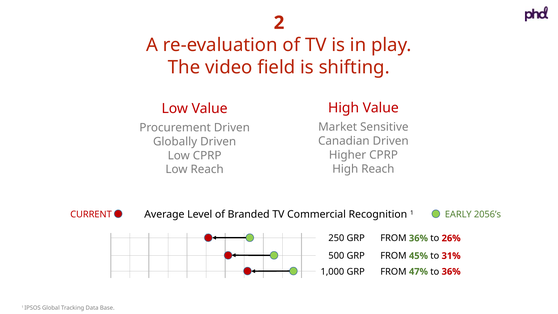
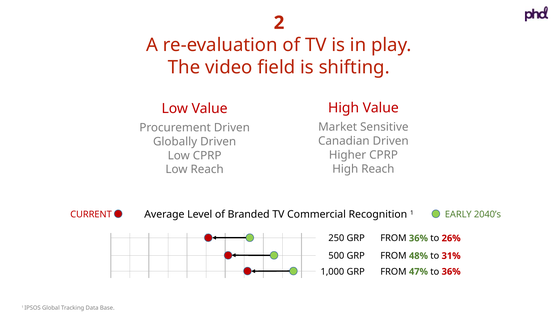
2056’s: 2056’s -> 2040’s (487, 214)
45%: 45% -> 48% (418, 256)
